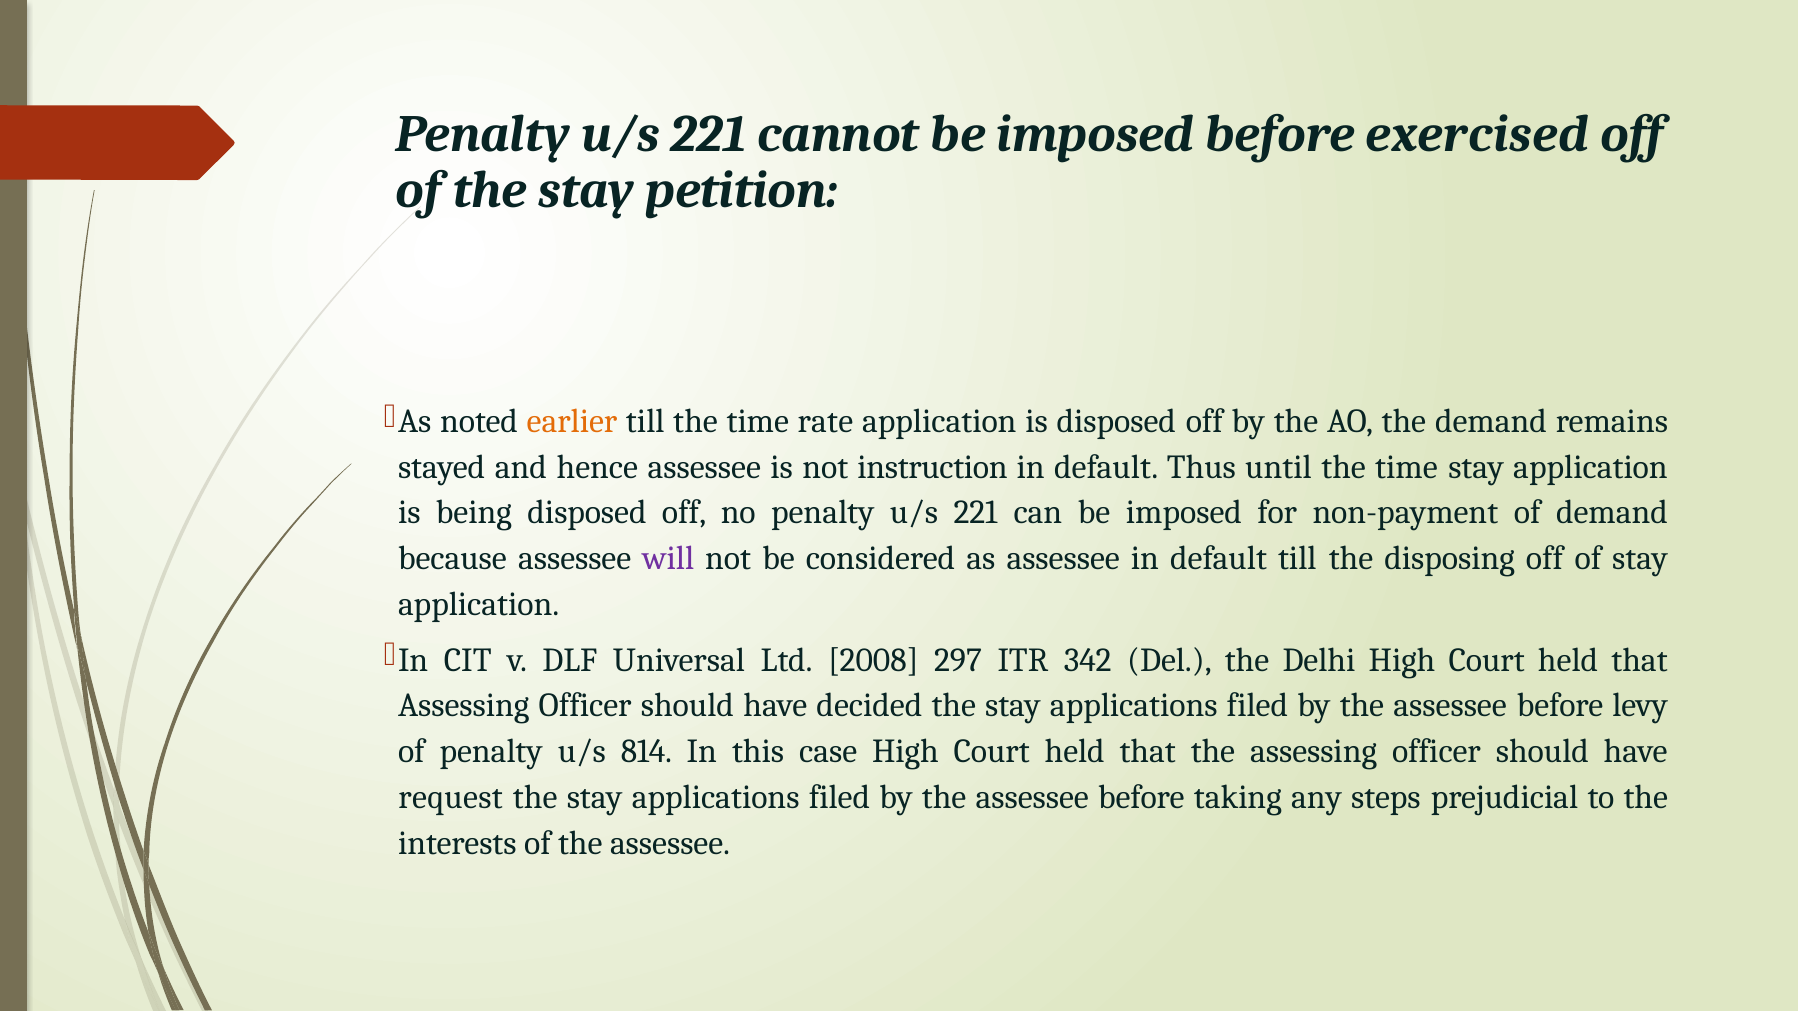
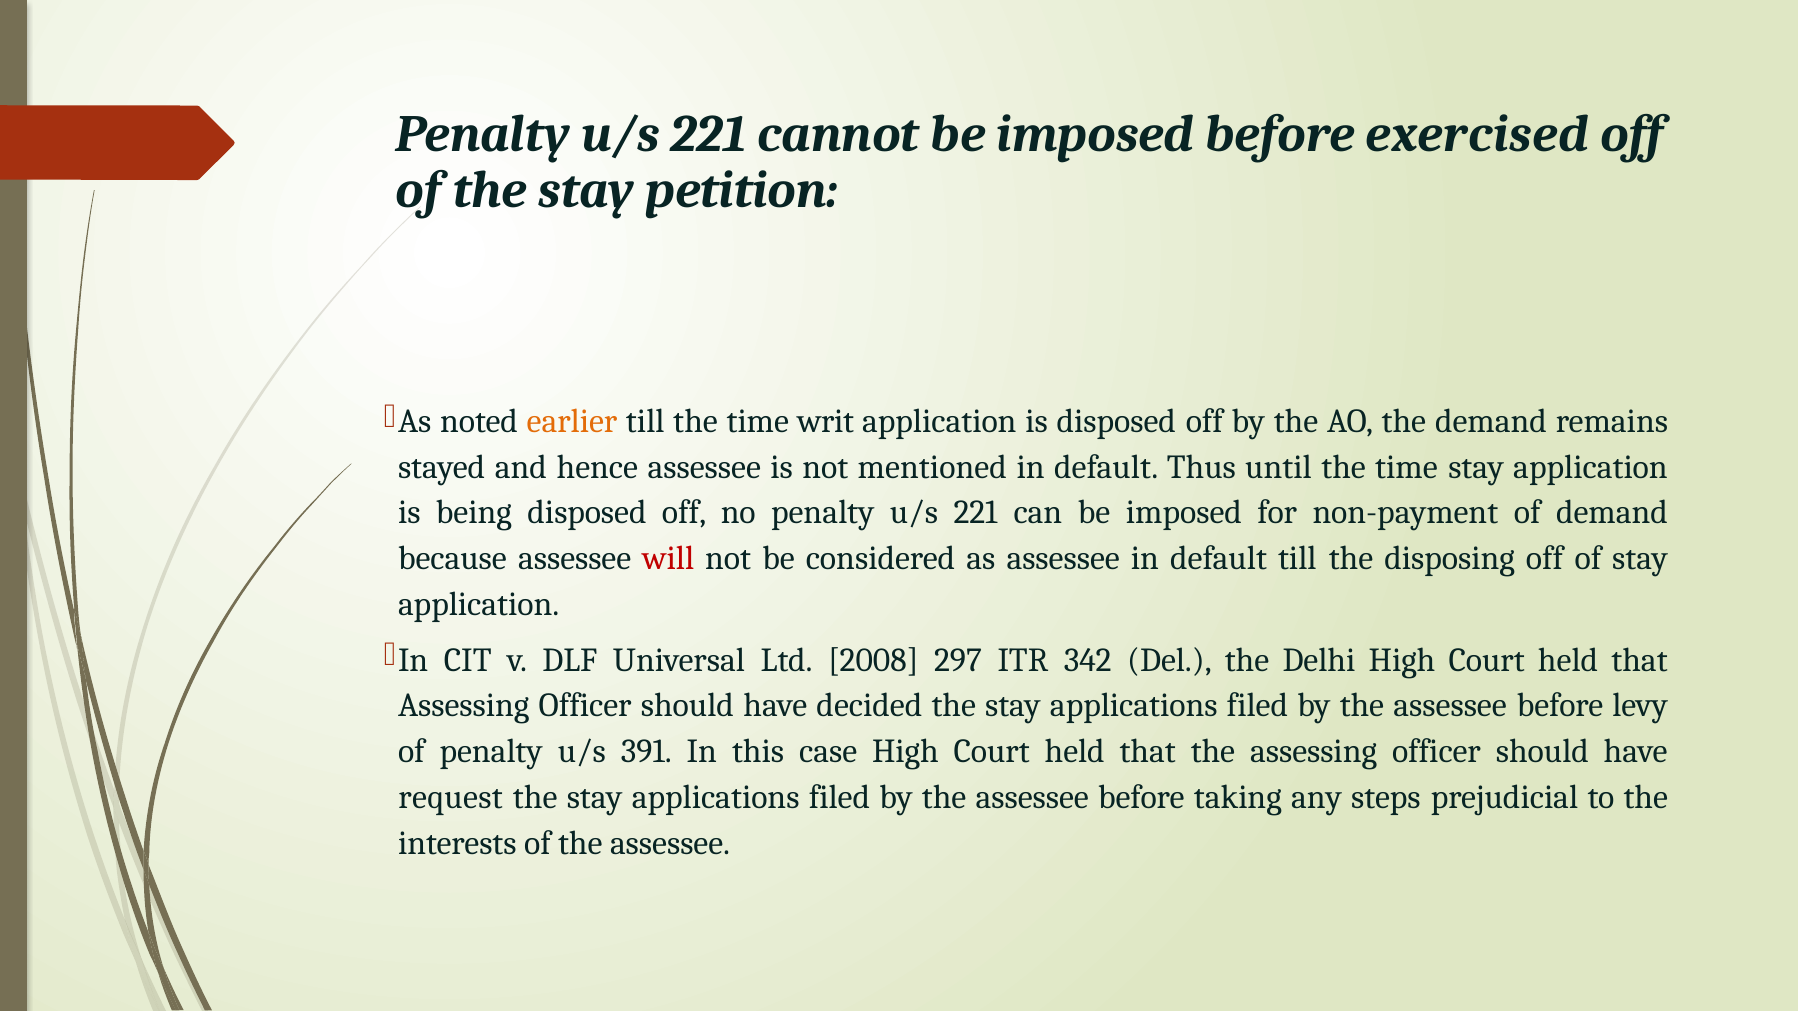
rate: rate -> writ (826, 422)
instruction: instruction -> mentioned (932, 467)
will colour: purple -> red (668, 559)
814: 814 -> 391 (646, 752)
